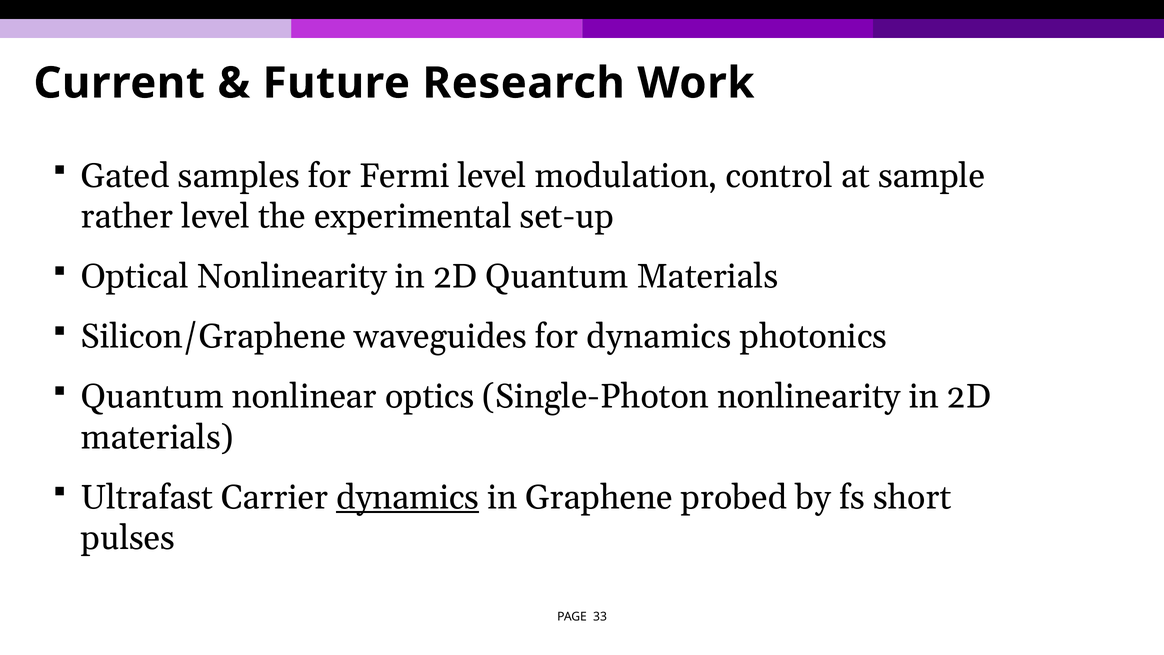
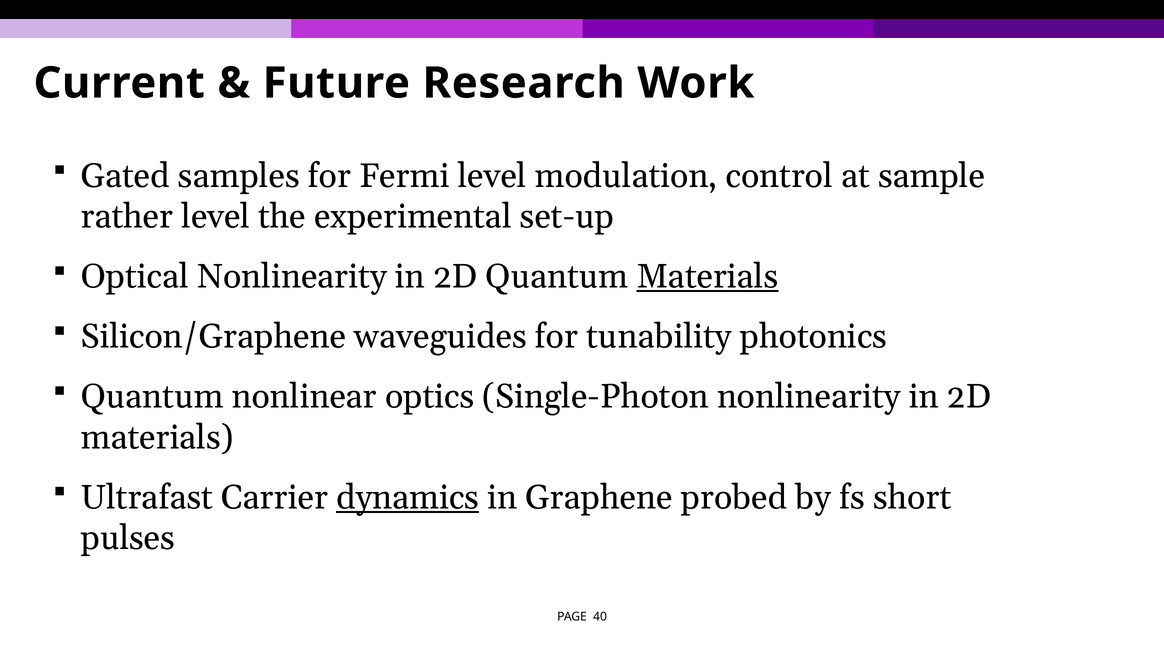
Materials underline: none -> present (707, 277)
for dynamics: dynamics -> tunability (659, 337)
33: 33 -> 40 (600, 617)
